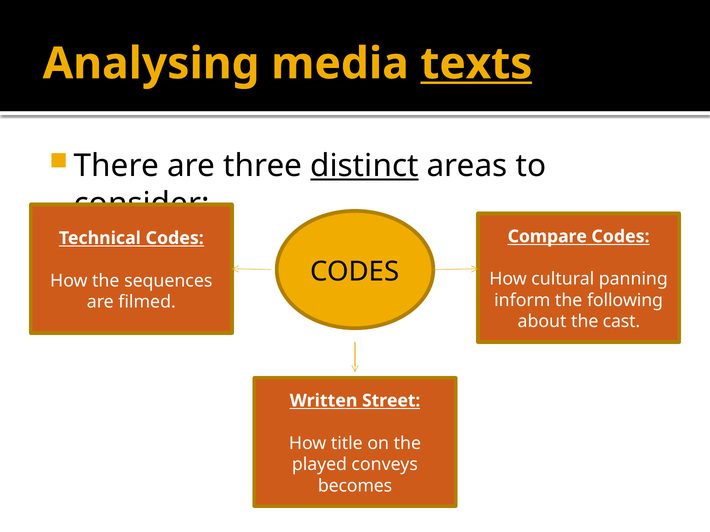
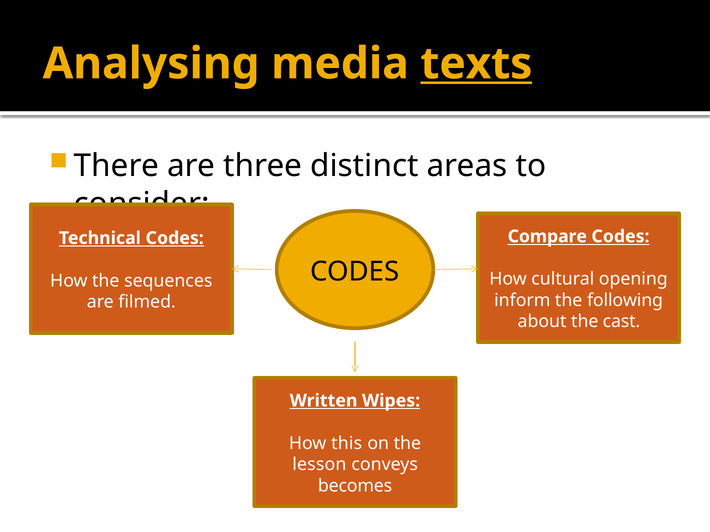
distinct underline: present -> none (364, 166)
panning: panning -> opening (633, 279)
Street: Street -> Wipes (391, 401)
title: title -> this (347, 444)
played: played -> lesson (319, 465)
